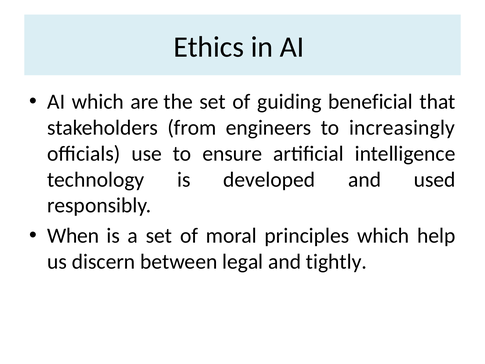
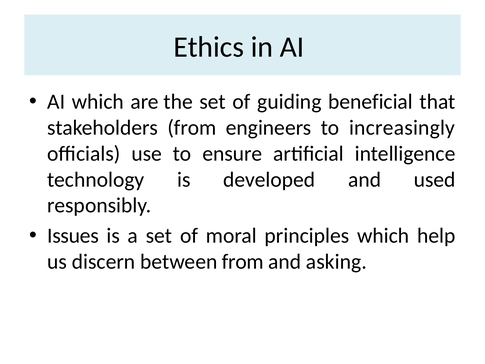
When: When -> Issues (73, 236)
between legal: legal -> from (243, 261)
tightly: tightly -> asking (336, 261)
